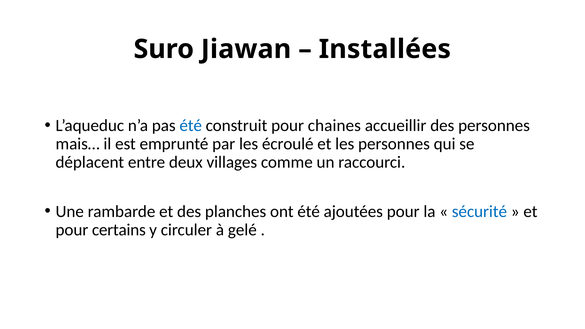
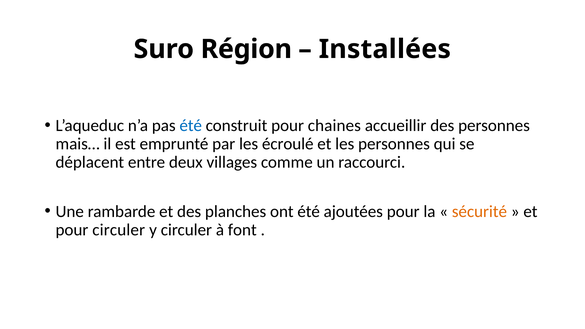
Jiawan: Jiawan -> Région (246, 49)
sécurité colour: blue -> orange (479, 211)
pour certains: certains -> circuler (119, 230)
gelé: gelé -> font (242, 230)
